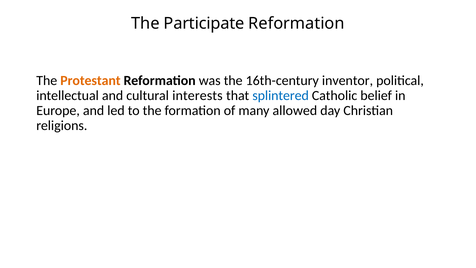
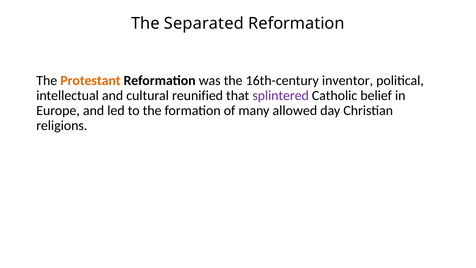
Participate: Participate -> Separated (204, 23)
interests: interests -> reunified (198, 95)
splintered colour: blue -> purple (281, 95)
